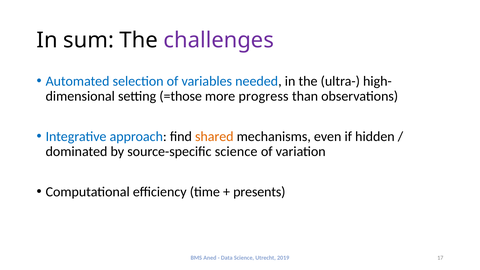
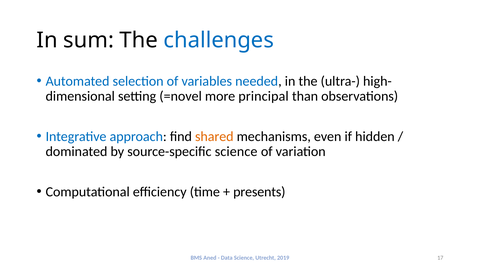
challenges colour: purple -> blue (219, 40)
=those: =those -> =novel (181, 96)
progress: progress -> principal (264, 96)
